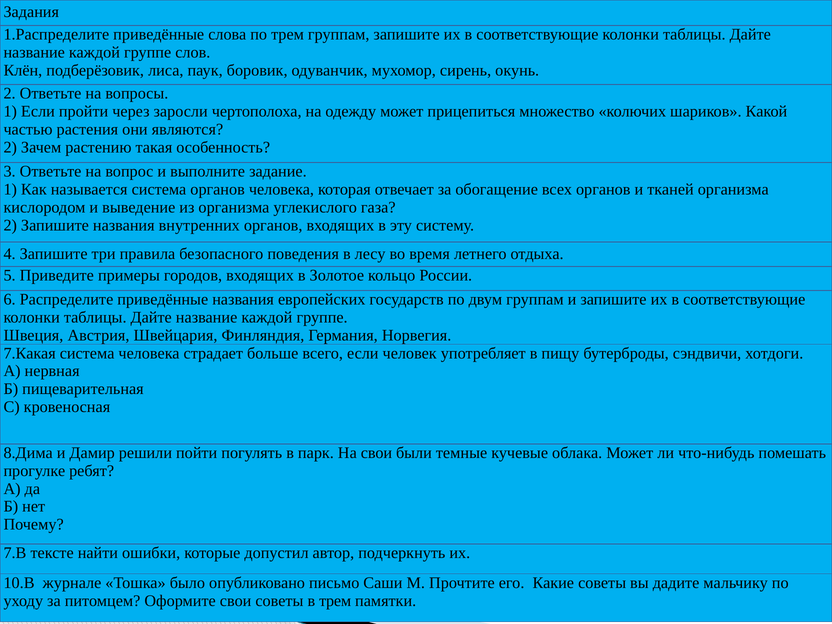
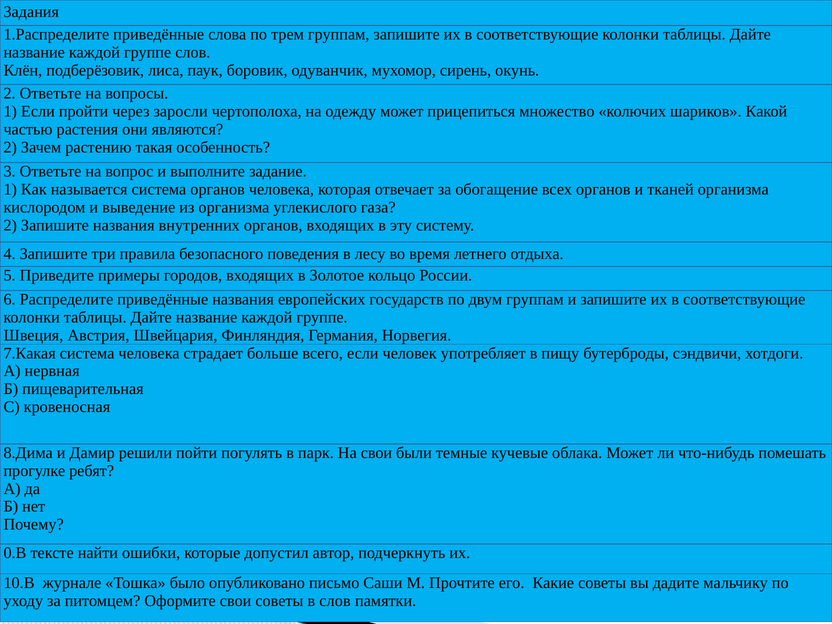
7.В: 7.В -> 0.В (15, 553)
в трем: трем -> слов (335, 601)
